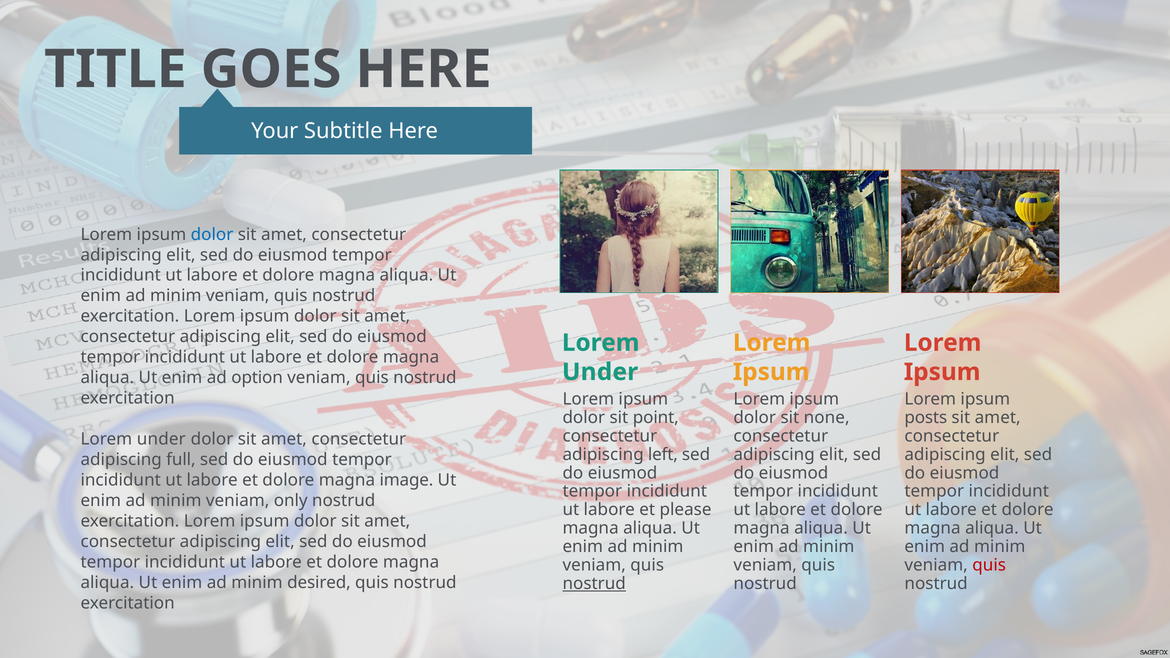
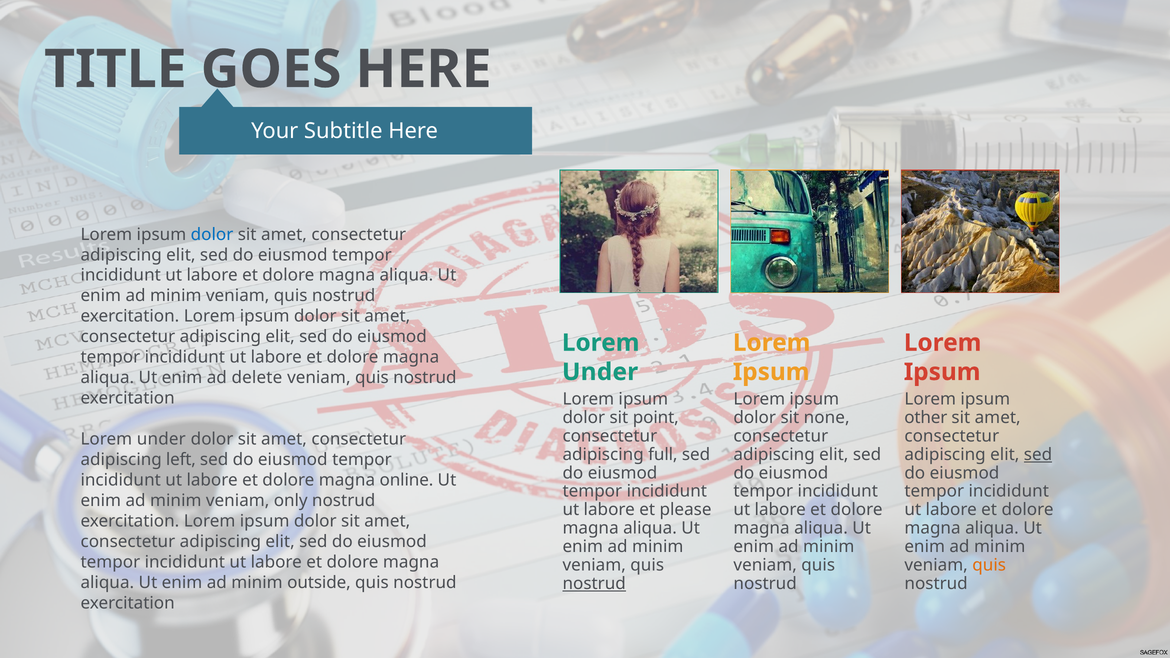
option: option -> delete (257, 378)
posts: posts -> other (926, 418)
left: left -> full (663, 455)
sed underline: none -> present (1038, 455)
full: full -> left (181, 460)
image: image -> online (406, 480)
quis colour: red -> orange (989, 565)
desired: desired -> outside (319, 583)
